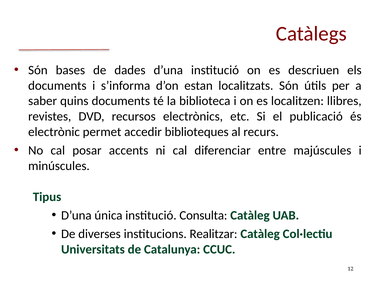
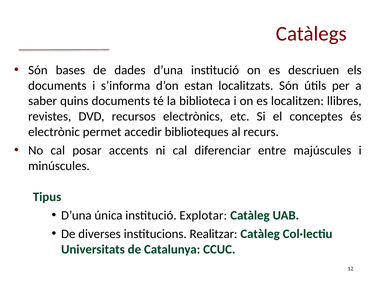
publicació: publicació -> conceptes (316, 116)
Consulta: Consulta -> Explotar (203, 215)
